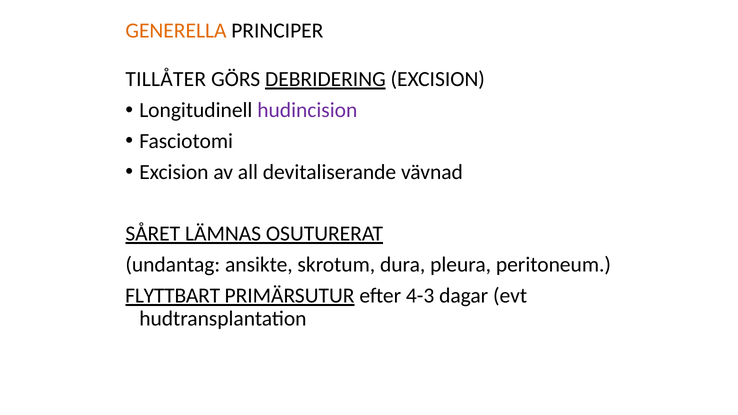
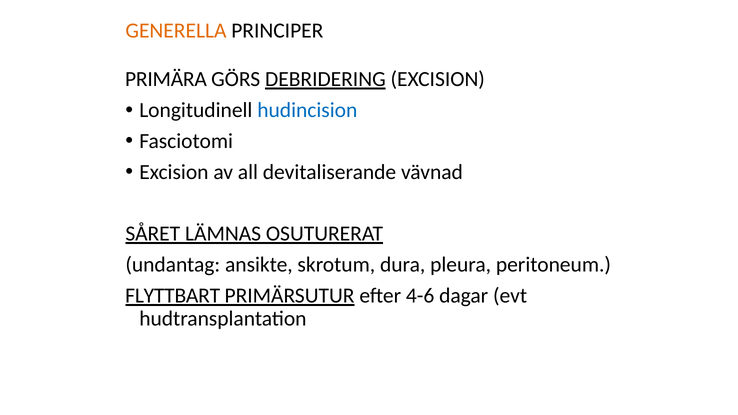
TILLÅTER: TILLÅTER -> PRIMÄRA (166, 79)
hudincision colour: purple -> blue (307, 110)
4-3: 4-3 -> 4-6 (420, 296)
